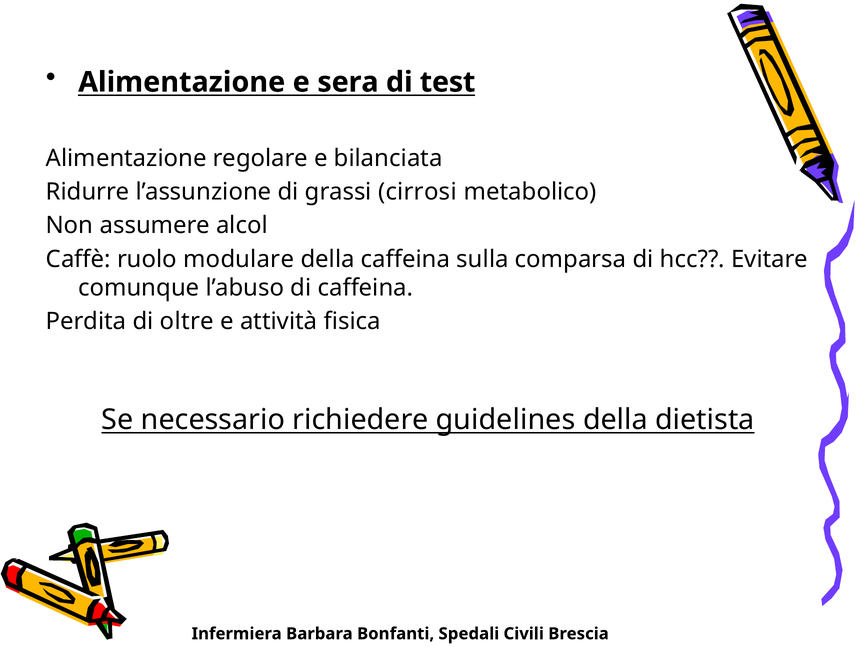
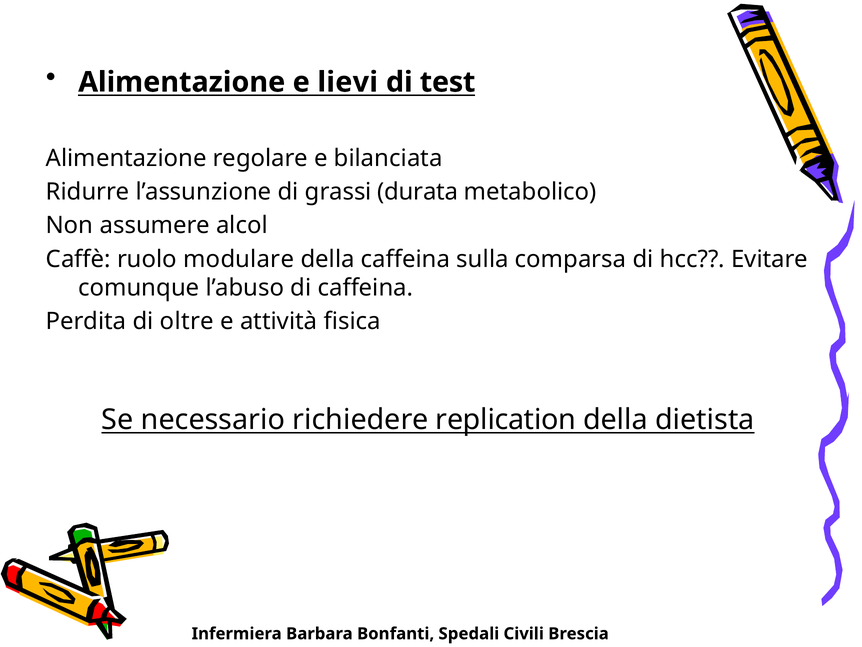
sera: sera -> lievi (348, 82)
cirrosi: cirrosi -> durata (418, 192)
guidelines: guidelines -> replication (506, 419)
